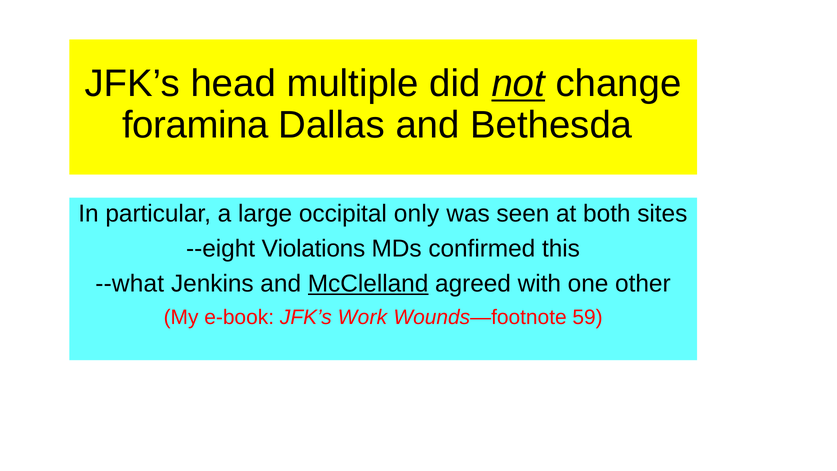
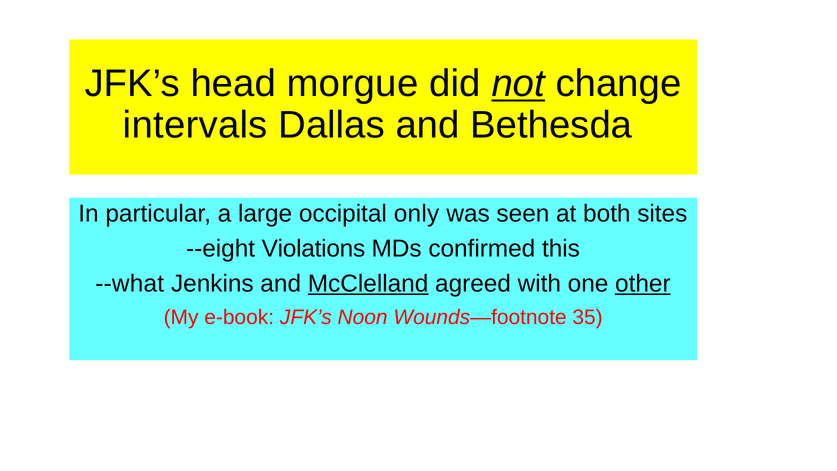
multiple: multiple -> morgue (352, 84)
foramina: foramina -> intervals (195, 125)
other underline: none -> present (643, 284)
Work: Work -> Noon (363, 317)
59: 59 -> 35 (588, 317)
